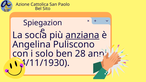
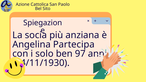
anziana underline: present -> none (82, 35)
Puliscono: Puliscono -> Partecipa (74, 44)
28: 28 -> 97 (80, 54)
